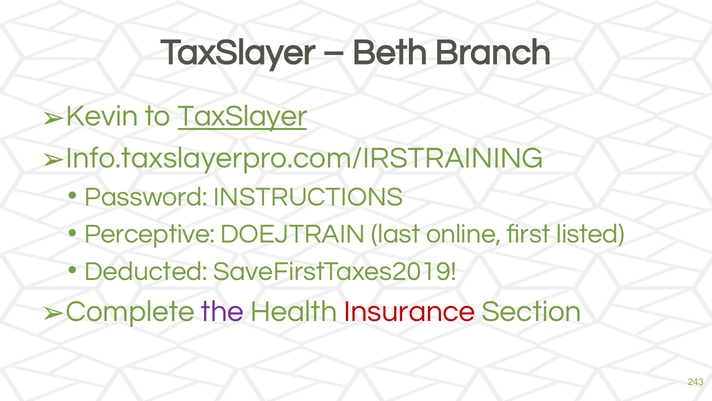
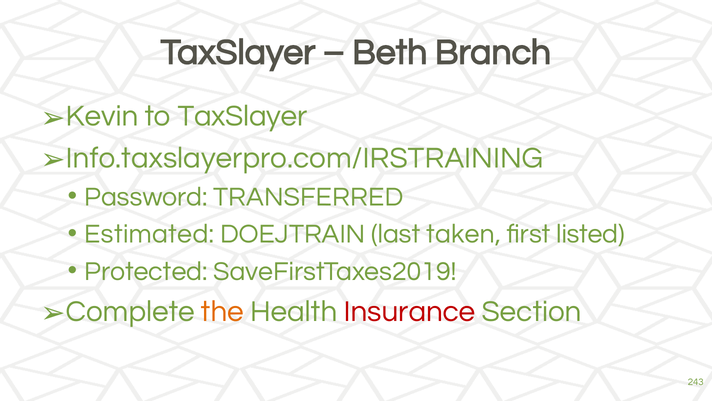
TaxSlayer underline: present -> none (242, 116)
INSTRUCTIONS: INSTRUCTIONS -> TRANSFERRED (308, 196)
Perceptive: Perceptive -> Estimated (149, 234)
online: online -> taken (464, 234)
Deducted: Deducted -> Protected (146, 271)
the colour: purple -> orange (222, 311)
